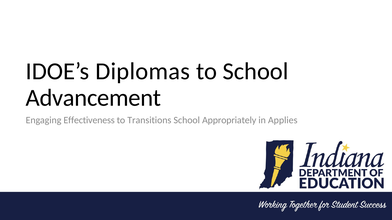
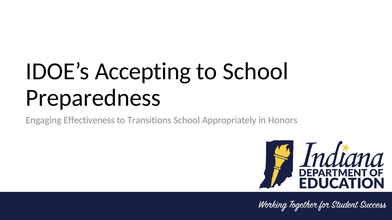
Diplomas: Diplomas -> Accepting (143, 72)
Advancement: Advancement -> Preparedness (93, 98)
Applies: Applies -> Honors (283, 120)
